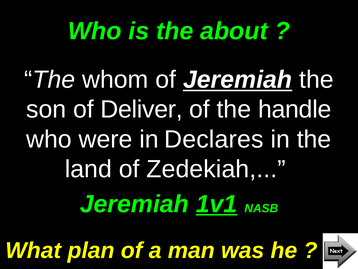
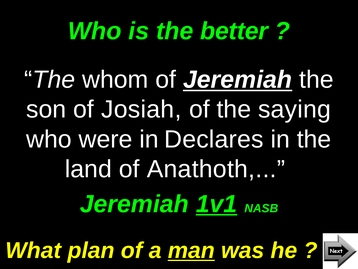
about: about -> better (234, 31)
Deliver: Deliver -> Josiah (141, 109)
handle: handle -> saying (294, 109)
Zedekiah: Zedekiah -> Anathoth (216, 169)
man underline: none -> present (191, 250)
